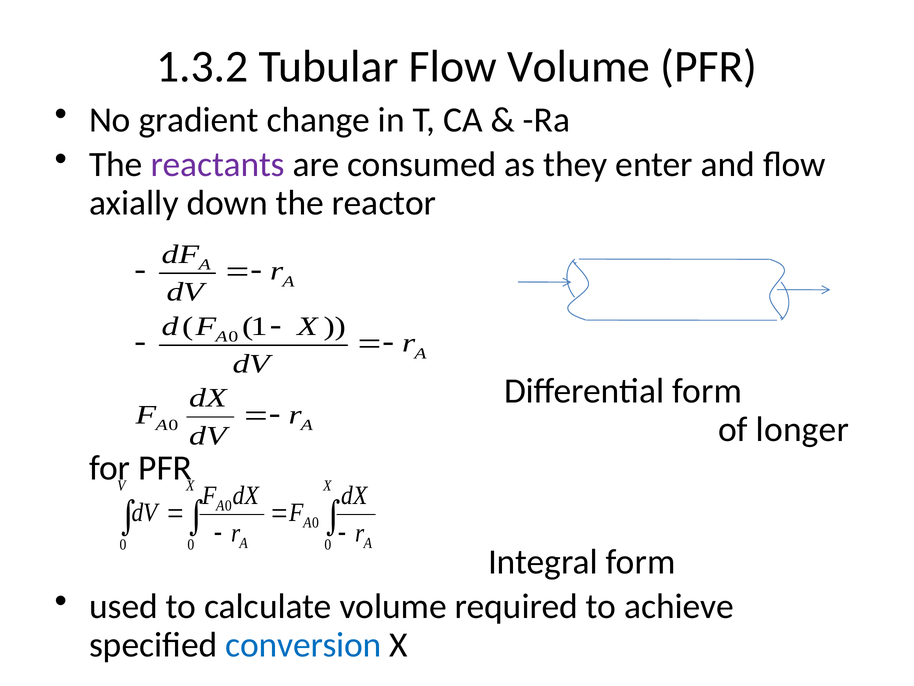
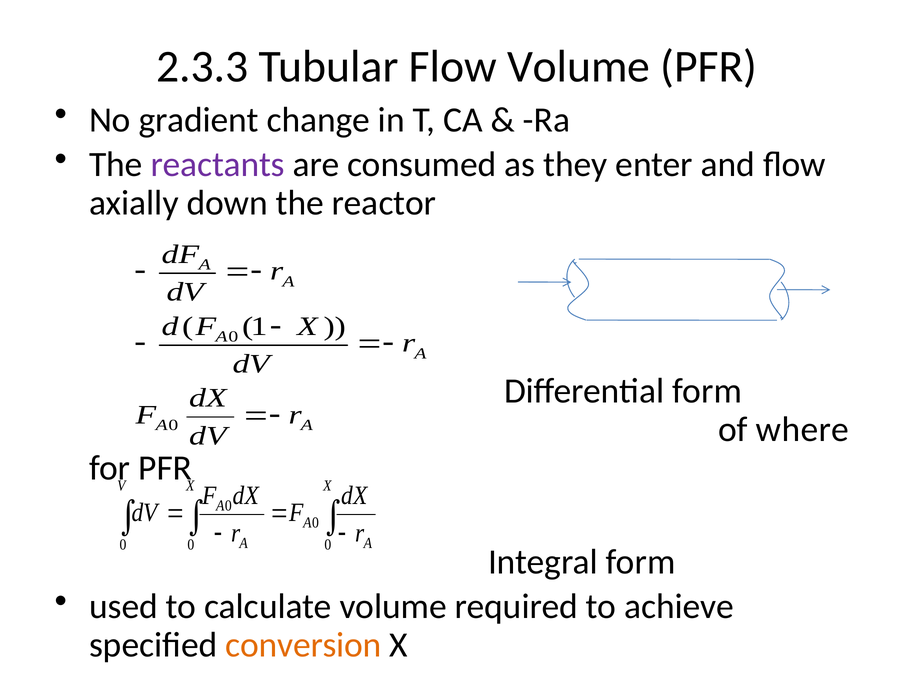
1.3.2: 1.3.2 -> 2.3.3 (202, 66)
longer: longer -> where (802, 429)
conversion colour: blue -> orange (304, 645)
